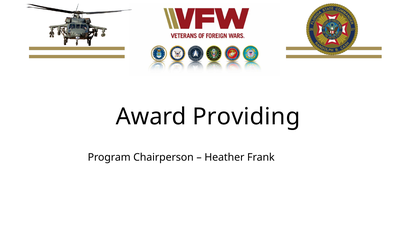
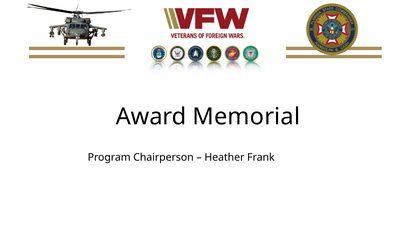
Providing: Providing -> Memorial (246, 117)
